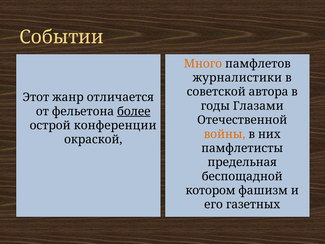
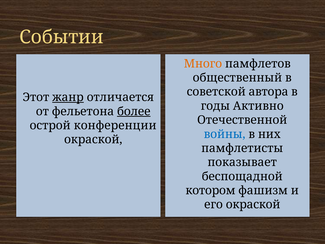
журналистики: журналистики -> общественный (237, 78)
жанр underline: none -> present (68, 97)
Глазами: Глазами -> Активно (258, 106)
войны colour: orange -> blue (225, 134)
предельная: предельная -> показывает (242, 162)
его газетных: газетных -> окраской (253, 204)
